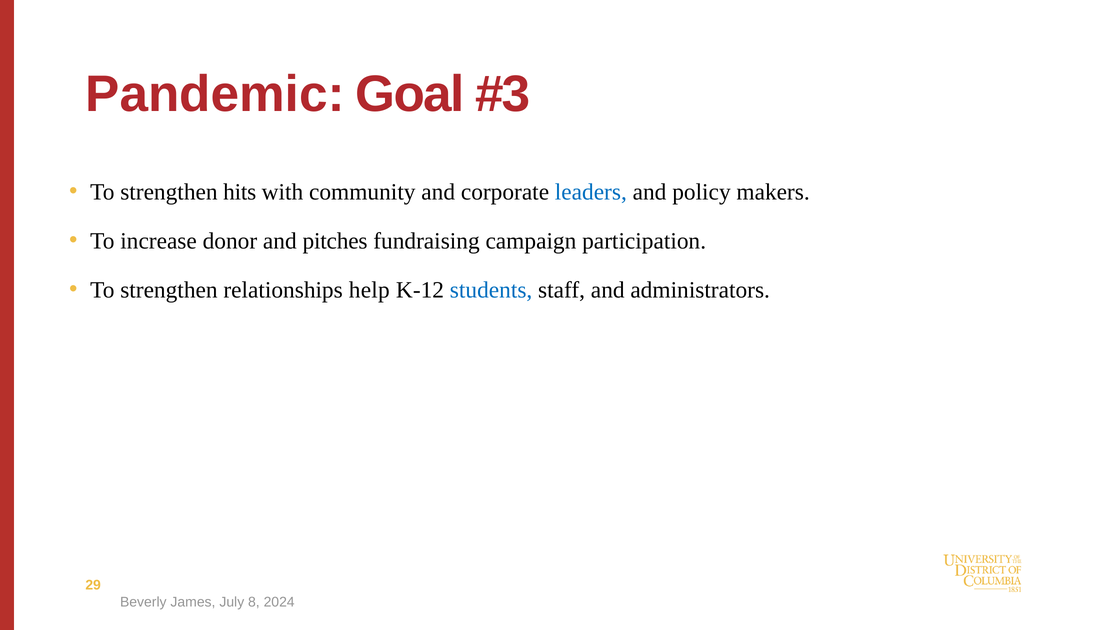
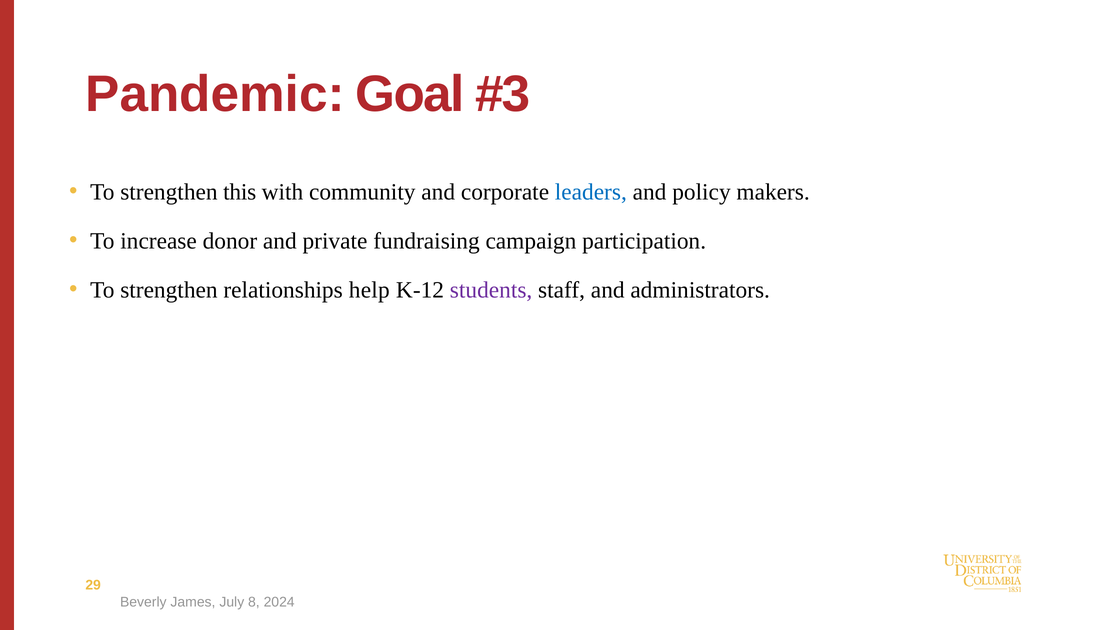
hits: hits -> this (240, 192)
pitches: pitches -> private (335, 241)
students colour: blue -> purple (491, 290)
